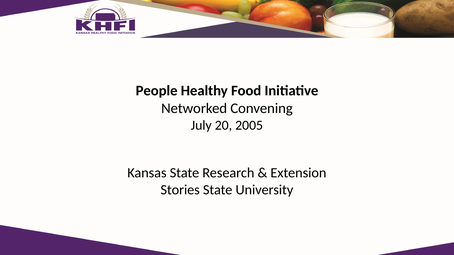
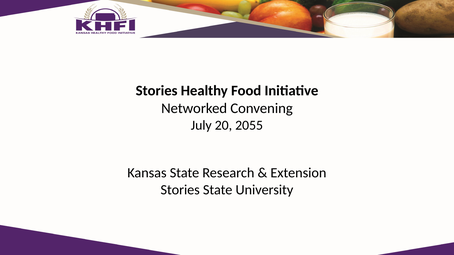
People: People -> Stories (157, 91)
2005: 2005 -> 2055 (249, 125)
